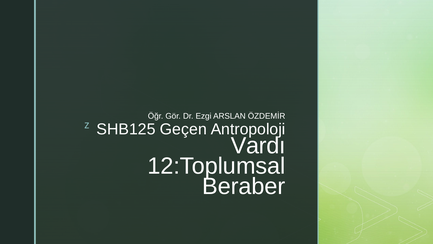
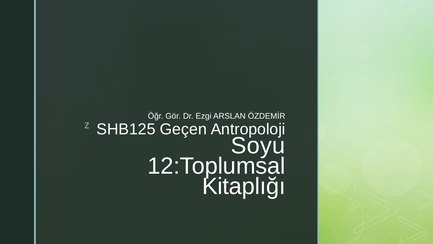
Vardı: Vardı -> Soyu (258, 146)
Beraber: Beraber -> Kitaplığı (244, 186)
